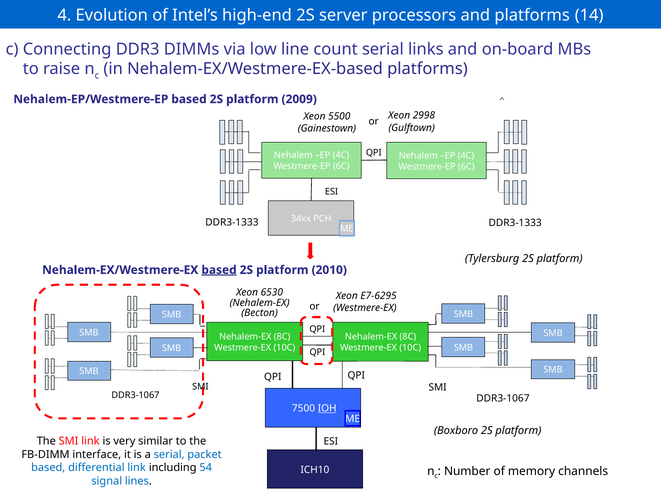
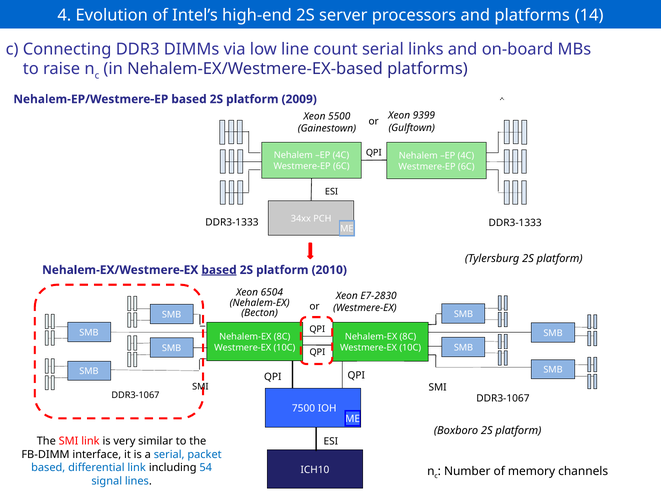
2998: 2998 -> 9399 (424, 116)
6530: 6530 -> 6504 (272, 292)
E7-6295: E7-6295 -> E7-2830 (379, 296)
IOH underline: present -> none (327, 408)
